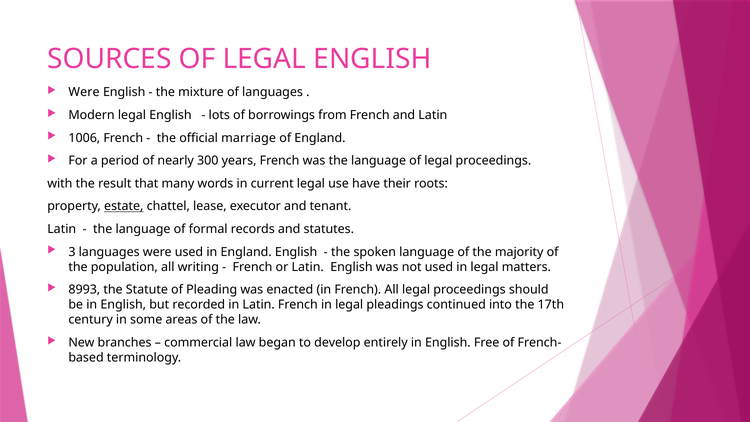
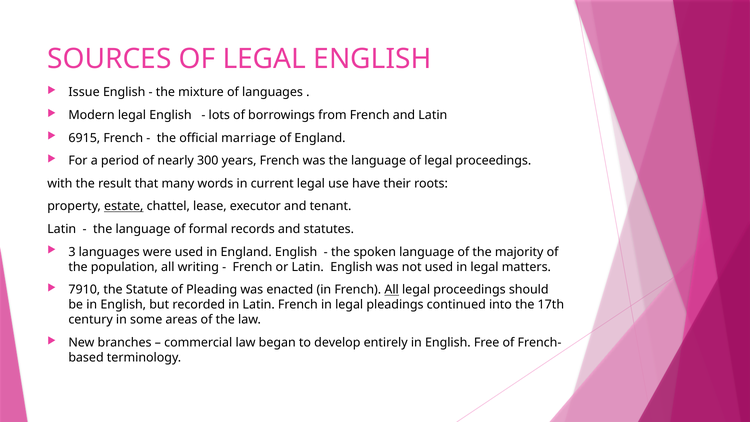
Were: Were -> Issue (84, 92)
1006: 1006 -> 6915 (84, 138)
8993: 8993 -> 7910 (84, 290)
All underline: none -> present (392, 290)
